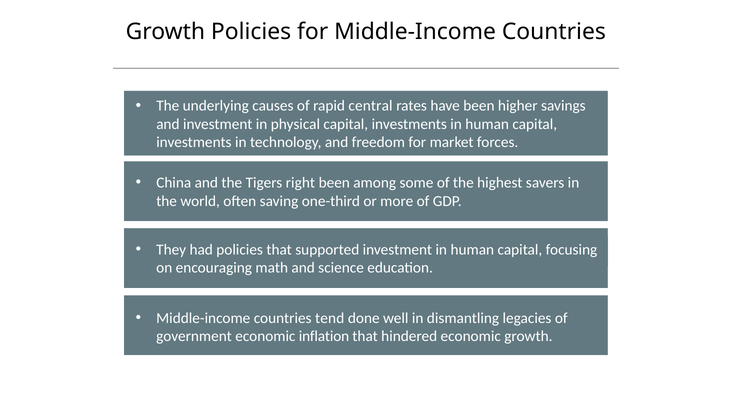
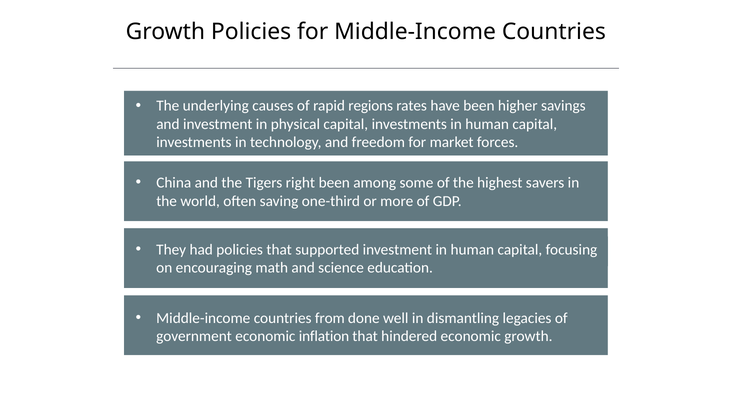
central: central -> regions (371, 106)
tend: tend -> from (330, 319)
